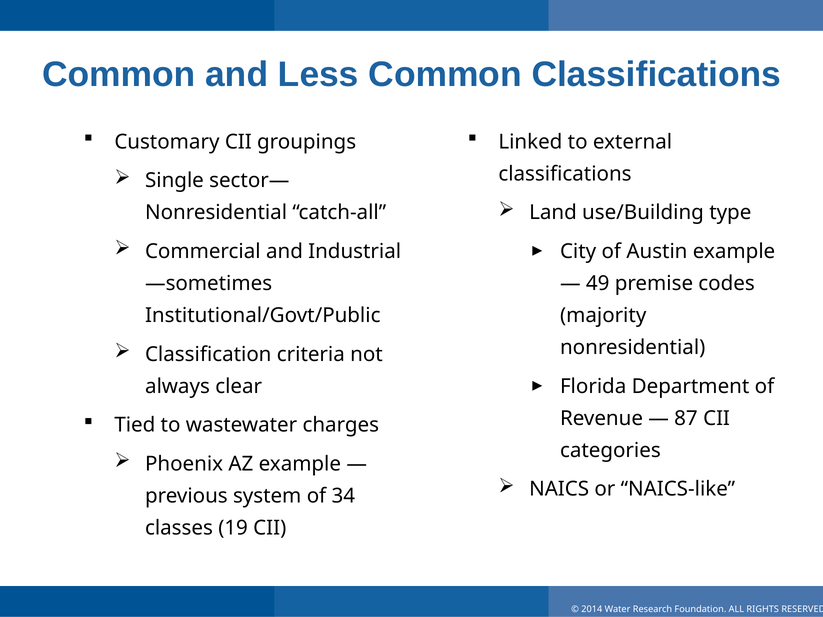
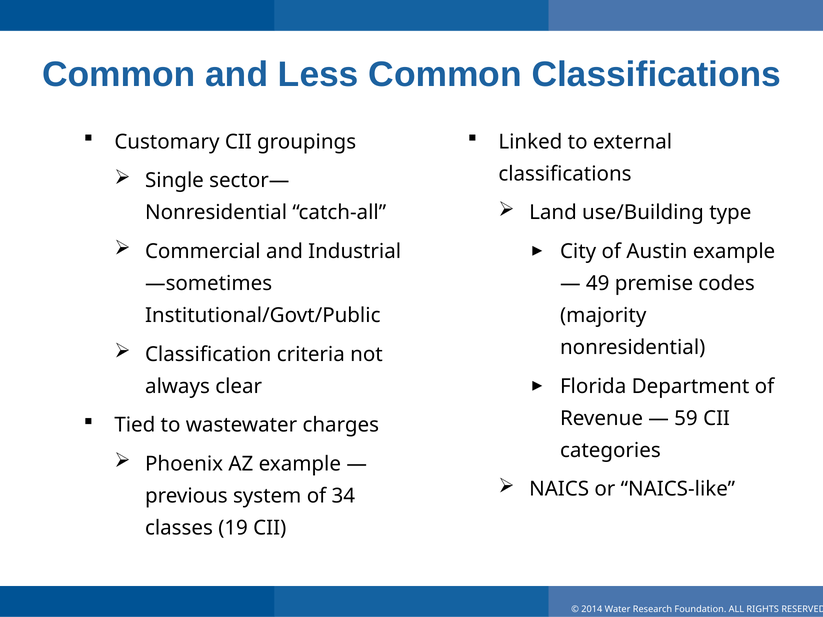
87: 87 -> 59 (686, 419)
